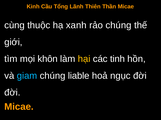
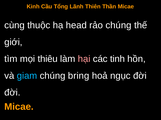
xanh: xanh -> head (76, 25)
khôn: khôn -> thiêu (48, 59)
hại colour: yellow -> pink (84, 59)
liable: liable -> bring (79, 76)
